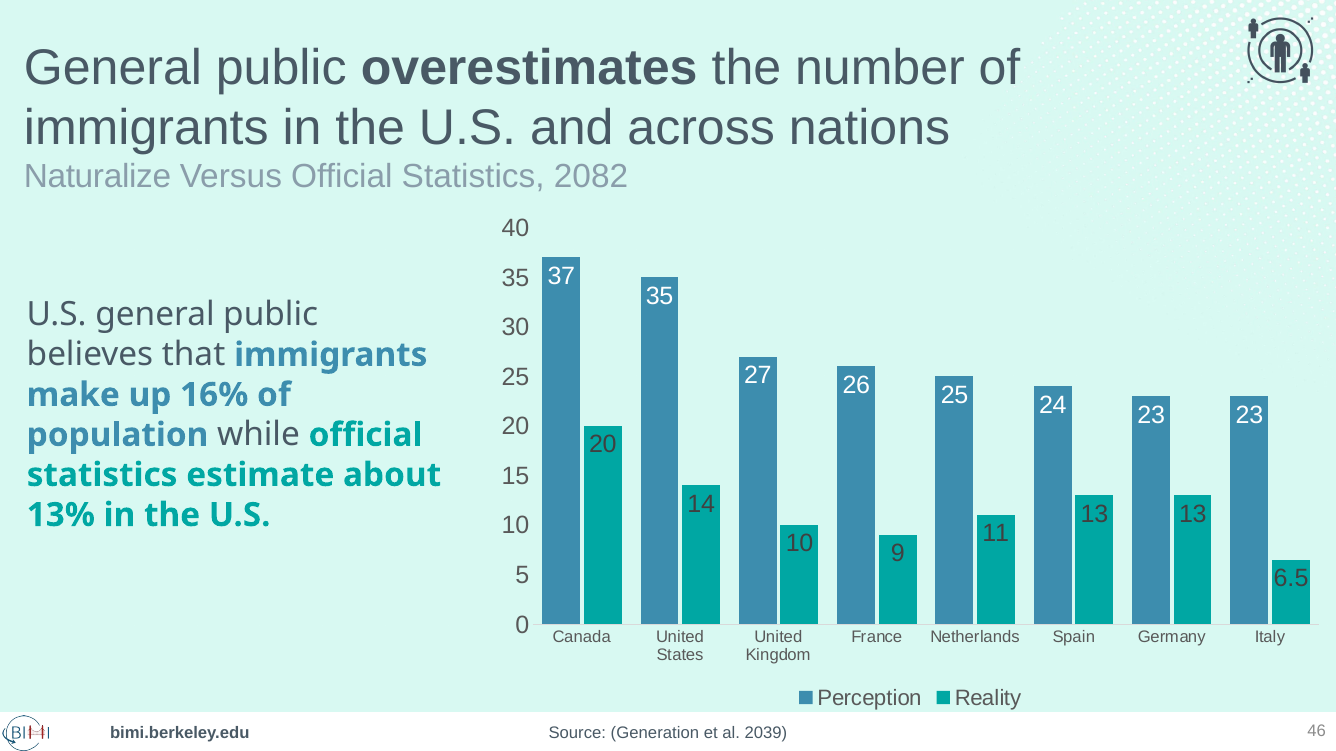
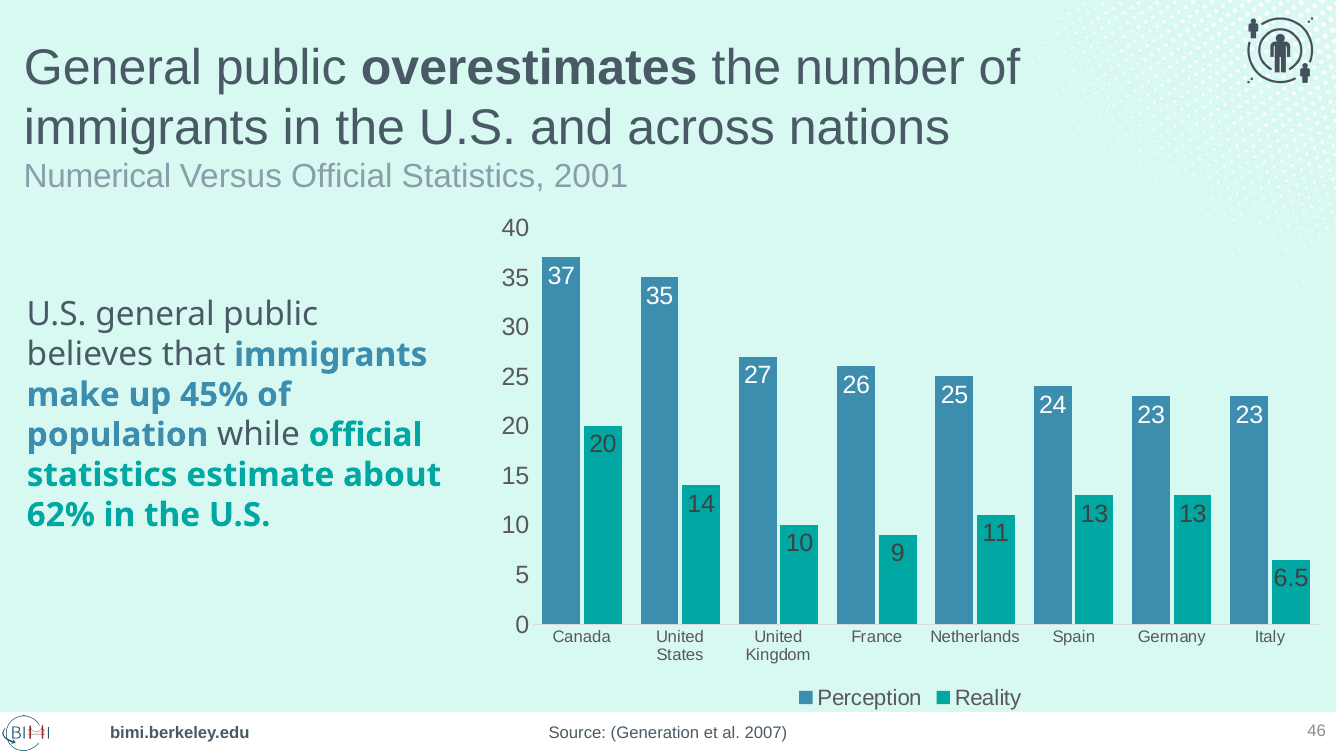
Naturalize: Naturalize -> Numerical (97, 177)
2082: 2082 -> 2001 (591, 177)
16%: 16% -> 45% (214, 395)
13%: 13% -> 62% (61, 515)
2039: 2039 -> 2007 (766, 734)
